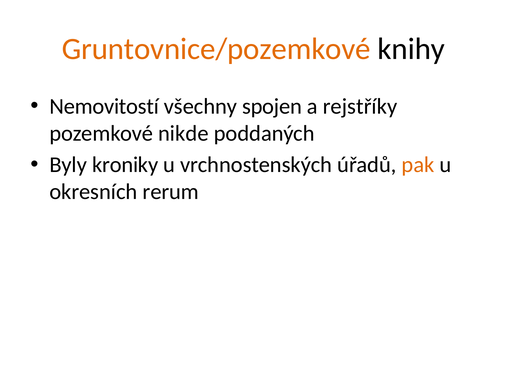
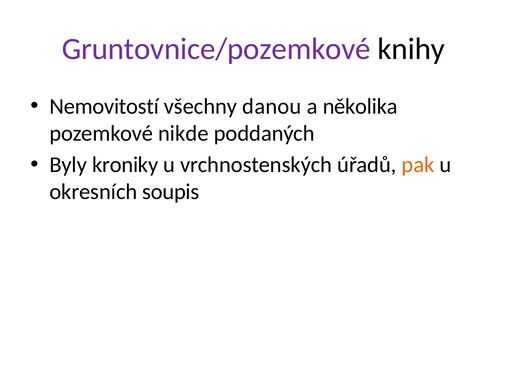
Gruntovnice/pozemkové colour: orange -> purple (216, 49)
spojen: spojen -> danou (272, 106)
rejstříky: rejstříky -> několika (360, 106)
rerum: rerum -> soupis (171, 192)
